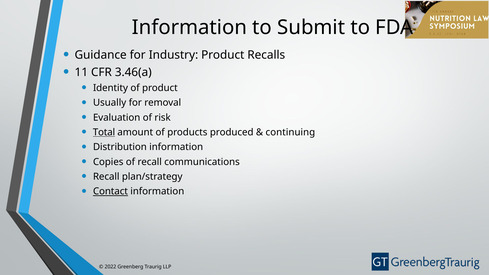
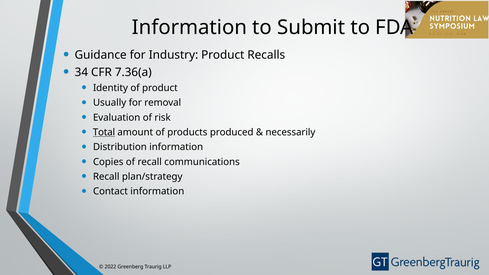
11: 11 -> 34 (81, 72)
3.46(a: 3.46(a -> 7.36(a (133, 72)
continuing: continuing -> necessarily (290, 132)
Contact underline: present -> none (110, 192)
